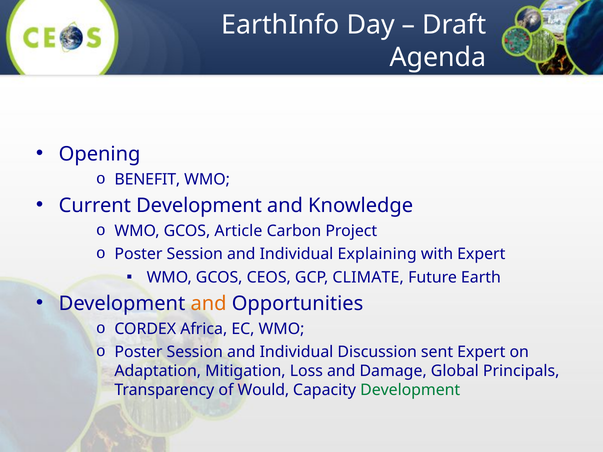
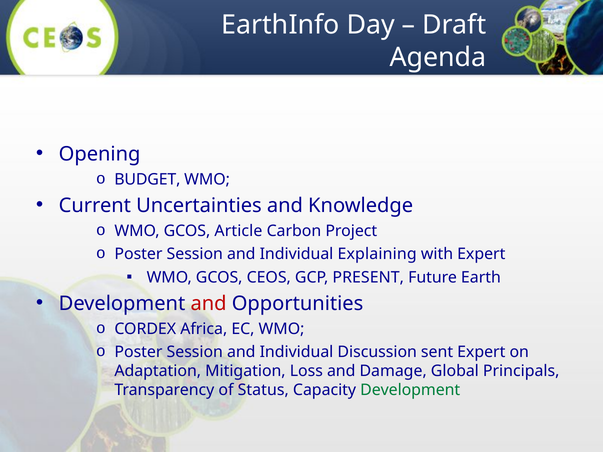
BENEFIT: BENEFIT -> BUDGET (147, 179)
Current Development: Development -> Uncertainties (199, 206)
CLIMATE: CLIMATE -> PRESENT (368, 277)
and colour: orange -> red (209, 304)
Would: Would -> Status (263, 390)
